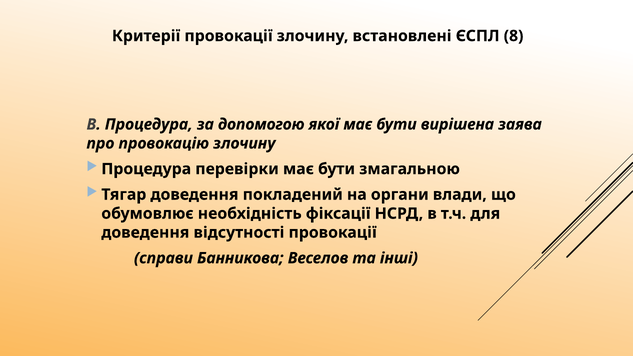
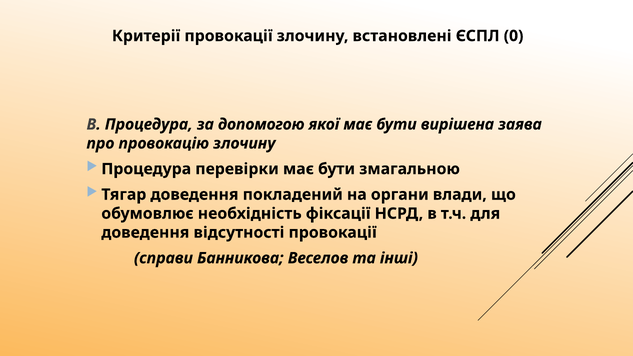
8: 8 -> 0 (514, 36)
